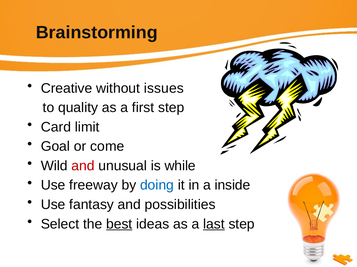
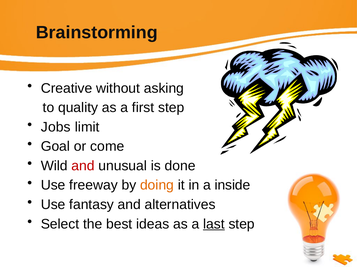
issues: issues -> asking (164, 88)
Card: Card -> Jobs (56, 127)
while: while -> done (180, 166)
doing colour: blue -> orange (157, 186)
possibilities: possibilities -> alternatives (180, 205)
best underline: present -> none (119, 225)
